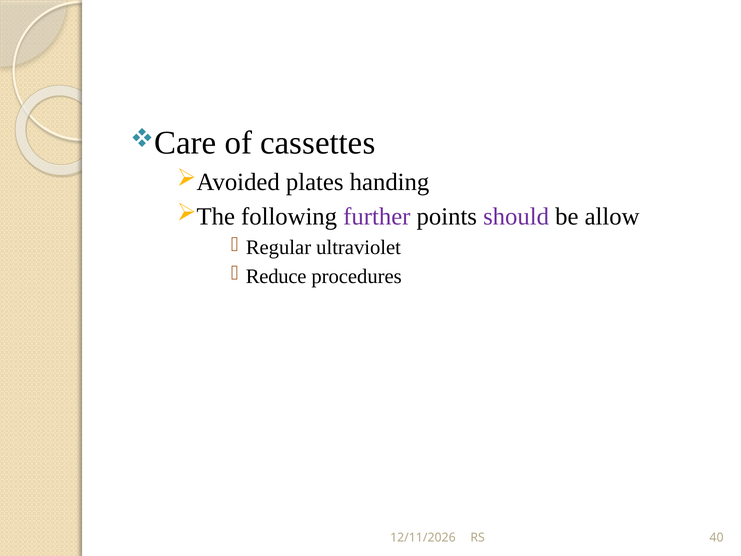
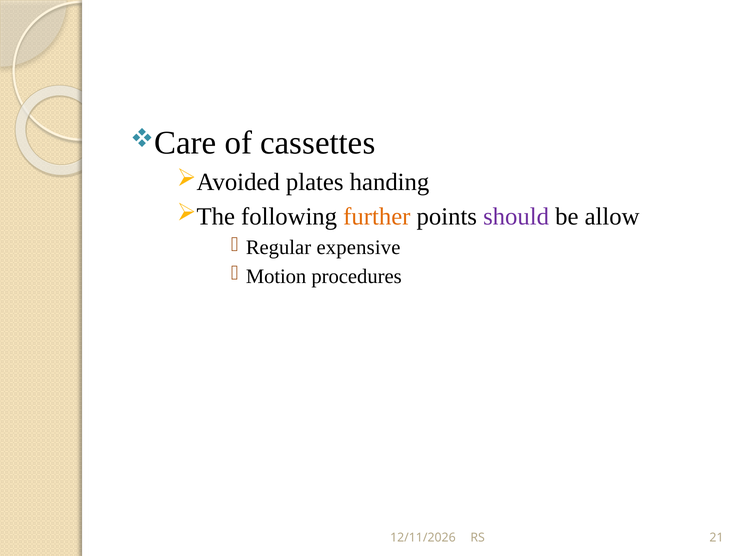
further colour: purple -> orange (377, 217)
ultraviolet: ultraviolet -> expensive (358, 248)
Reduce: Reduce -> Motion (276, 276)
40: 40 -> 21 (717, 537)
